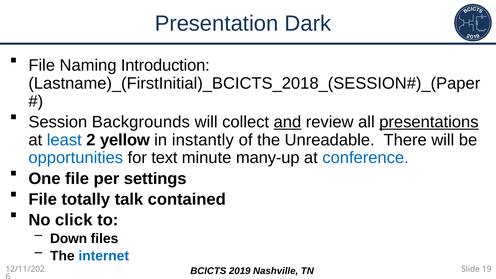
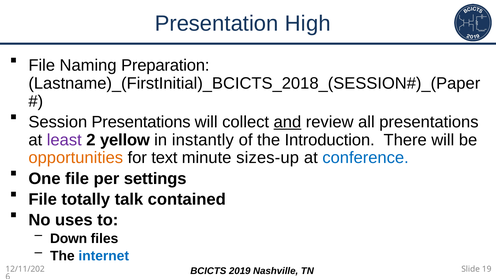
Dark: Dark -> High (308, 24)
Introduction: Introduction -> Preparation (165, 66)
Session Backgrounds: Backgrounds -> Presentations (141, 122)
presentations underline: present -> none (429, 122)
least colour: blue -> purple (64, 140)
Unreadable: Unreadable -> Introduction (330, 140)
opportunities colour: blue -> orange (76, 158)
many-up: many-up -> sizes-up (268, 158)
click: click -> uses (74, 220)
